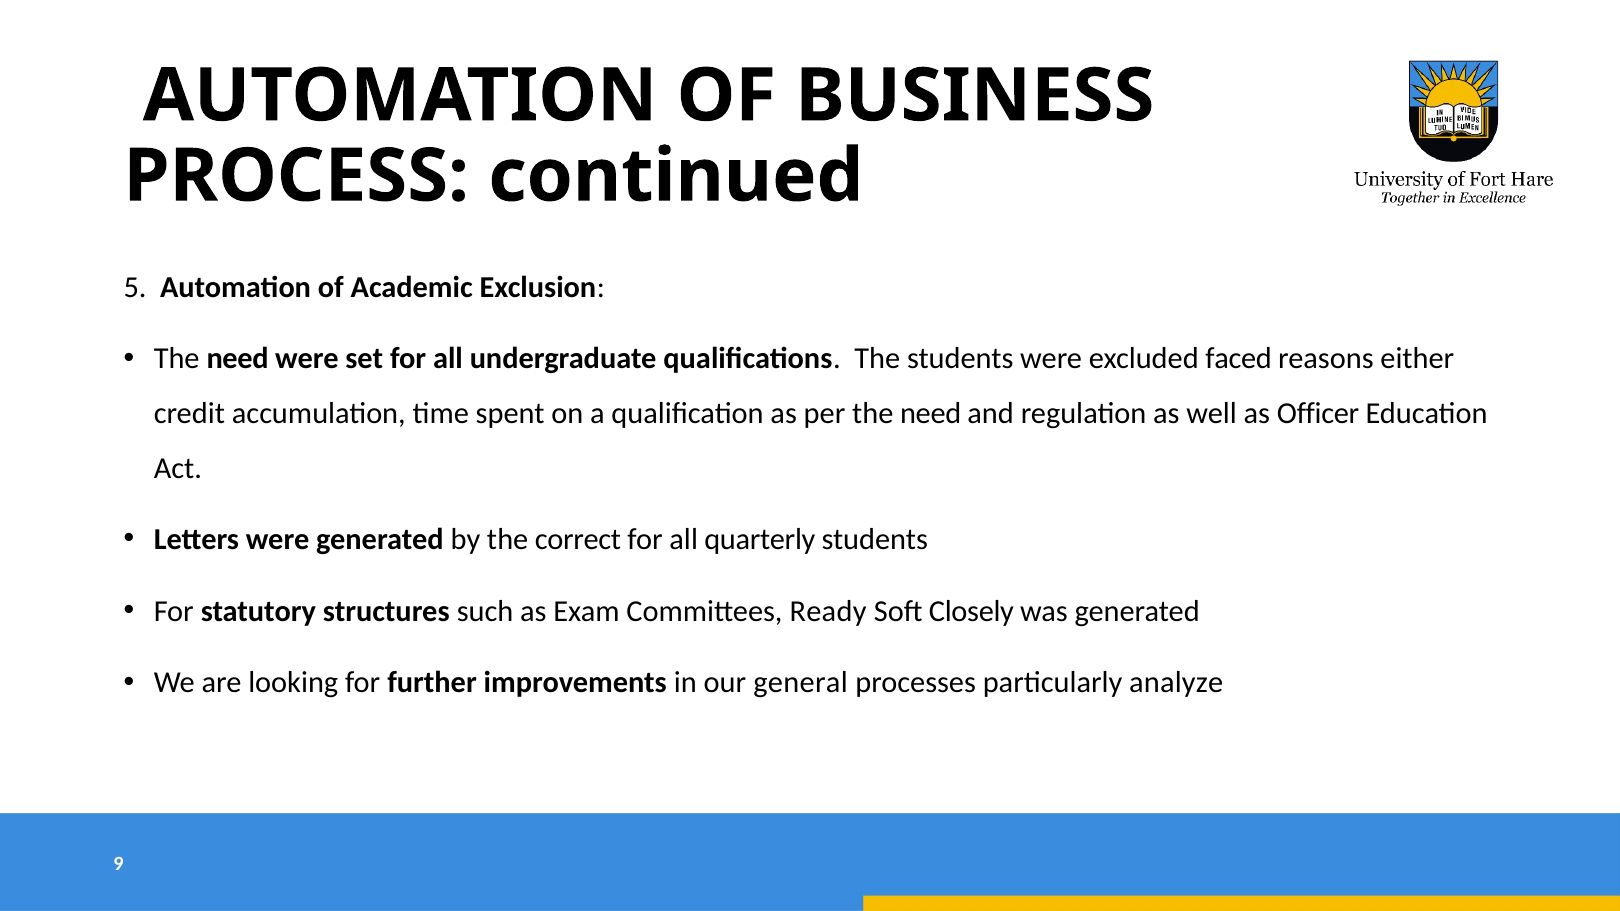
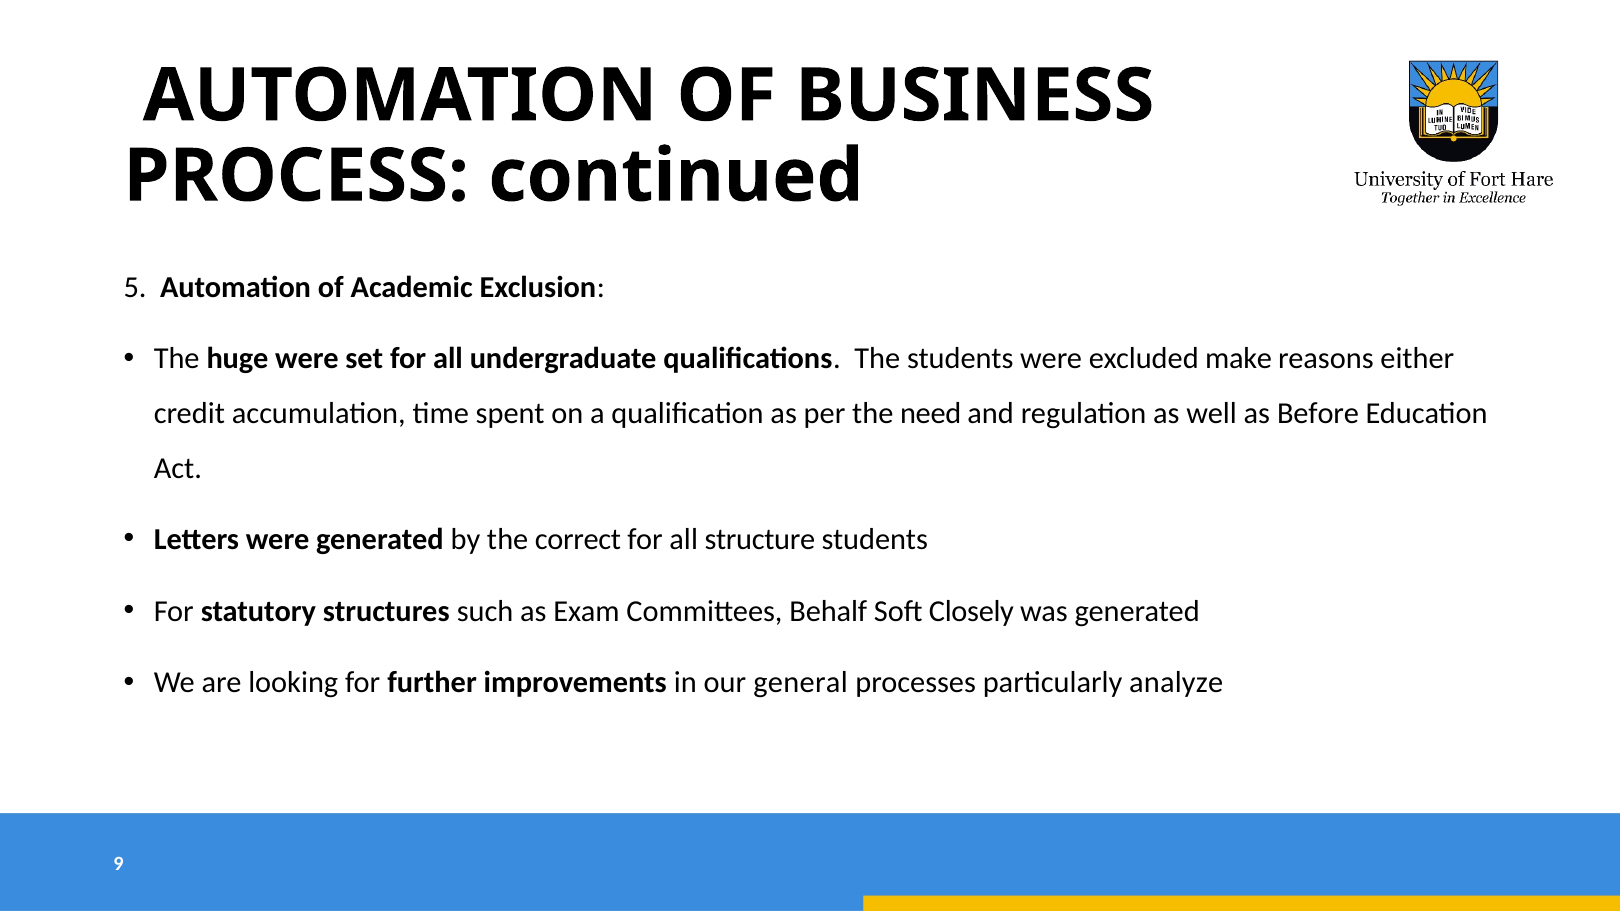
need: need -> huge (238, 359)
faced: faced -> make (1239, 359)
Officer: Officer -> Before (1318, 413)
quarterly: quarterly -> structure (760, 540)
Ready: Ready -> Behalf (828, 611)
